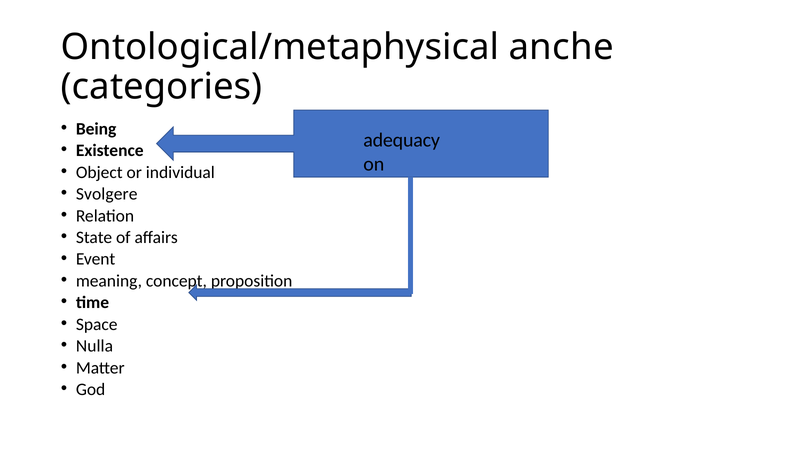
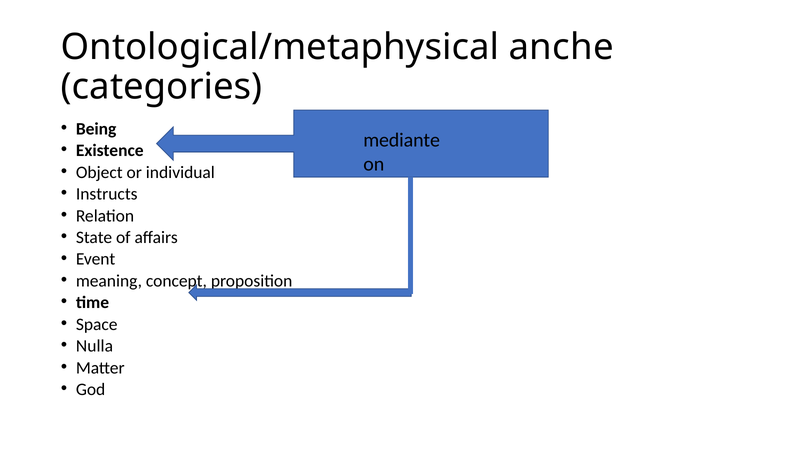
adequacy: adequacy -> mediante (402, 140)
Svolgere: Svolgere -> Instructs (107, 194)
